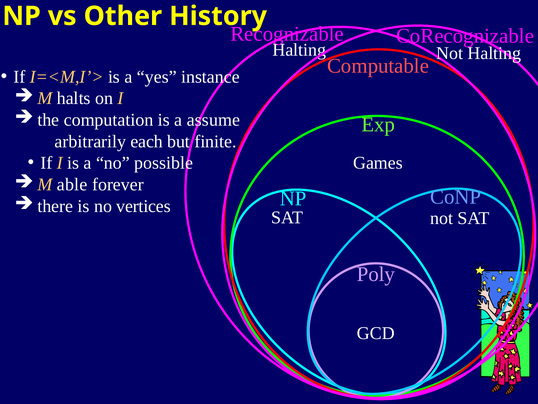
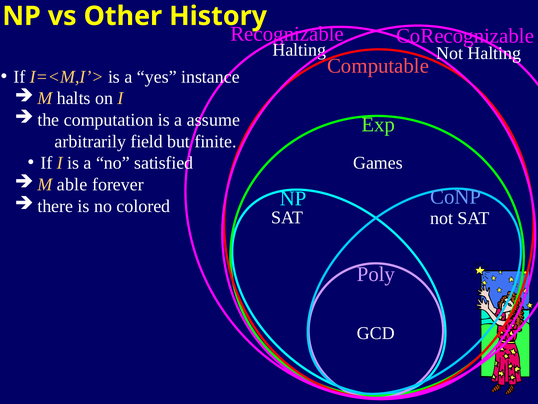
each: each -> field (147, 141)
possible: possible -> satisfied (164, 163)
vertices: vertices -> colored (143, 206)
